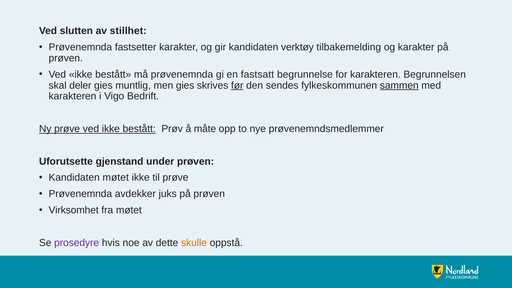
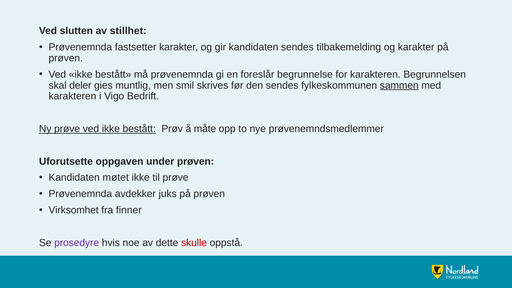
kandidaten verktøy: verktøy -> sendes (297, 47)
fastsatt: fastsatt -> foreslår (257, 74)
men gies: gies -> smil (185, 85)
før underline: present -> none (237, 85)
gjenstand: gjenstand -> oppgaven (120, 161)
fra møtet: møtet -> finner (129, 210)
skulle colour: orange -> red (194, 243)
